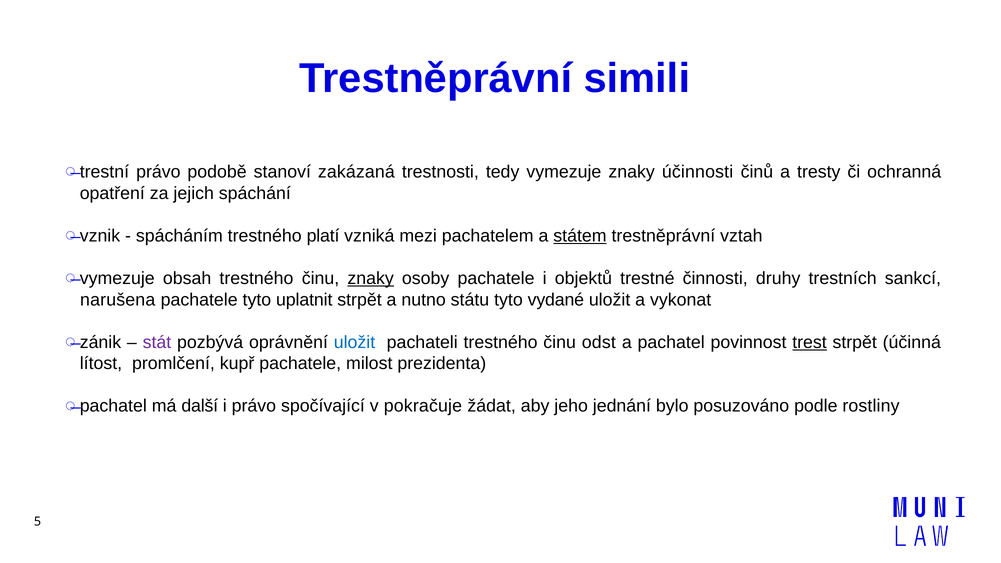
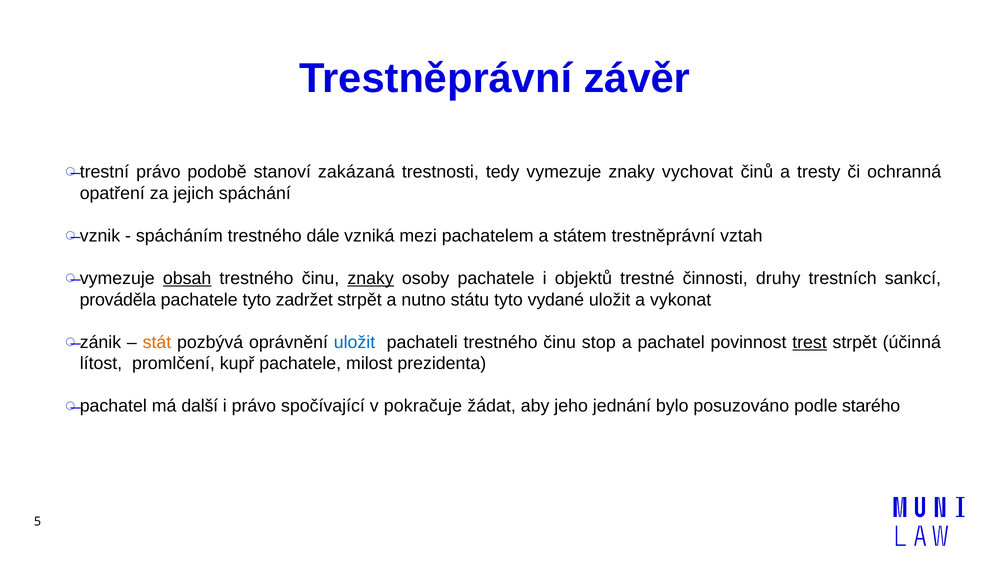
simili: simili -> závěr (637, 79)
účinnosti: účinnosti -> vychovat (698, 172)
platí: platí -> dále (323, 236)
státem underline: present -> none (580, 236)
obsah underline: none -> present (187, 278)
narušena: narušena -> prováděla (118, 300)
uplatnit: uplatnit -> zadržet (304, 300)
stát colour: purple -> orange (157, 342)
odst: odst -> stop (599, 342)
rostliny: rostliny -> starého (871, 406)
